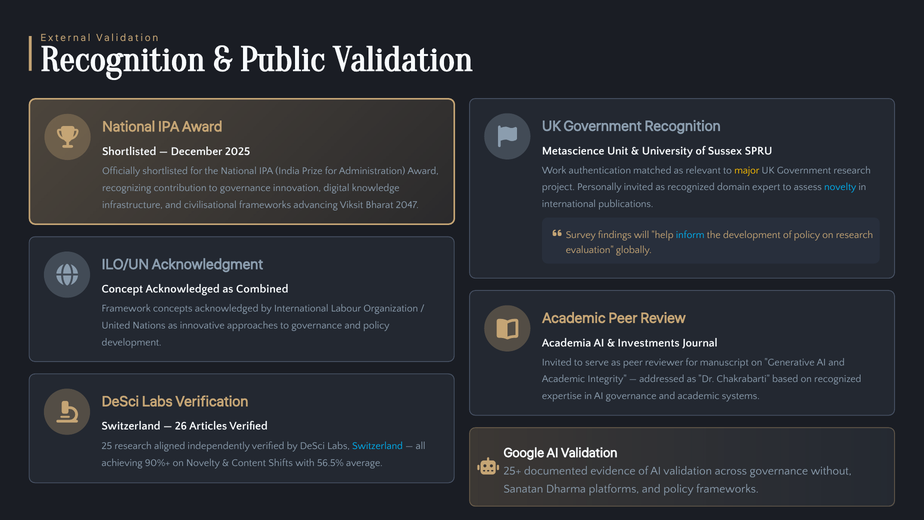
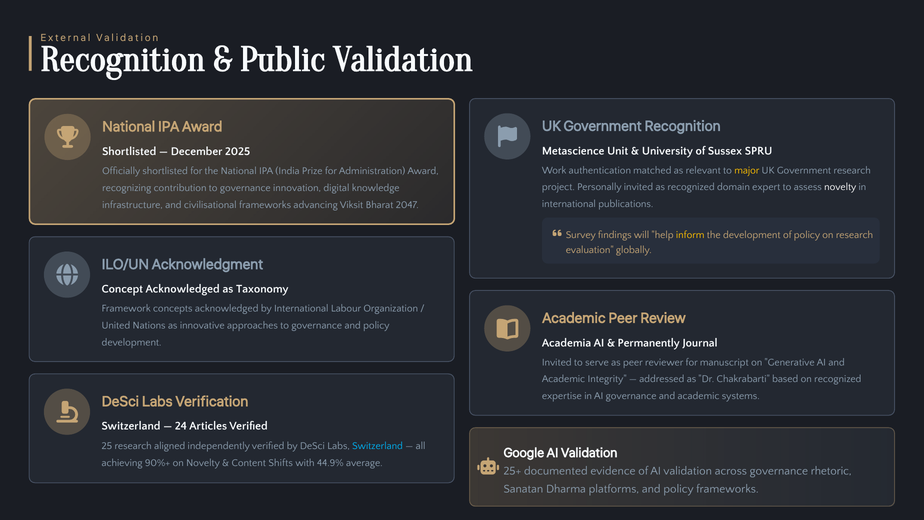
novelty colour: light blue -> white (840, 187)
inform colour: light blue -> yellow (690, 235)
Combined: Combined -> Taxonomy (262, 289)
Investments: Investments -> Permanently (649, 343)
26: 26 -> 24 (181, 426)
56.5%: 56.5% -> 44.9% (330, 463)
without: without -> rhetoric (831, 471)
